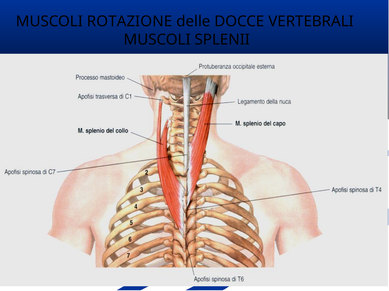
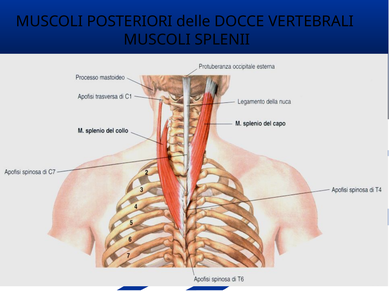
ROTAZIONE: ROTAZIONE -> POSTERIORI (130, 22)
